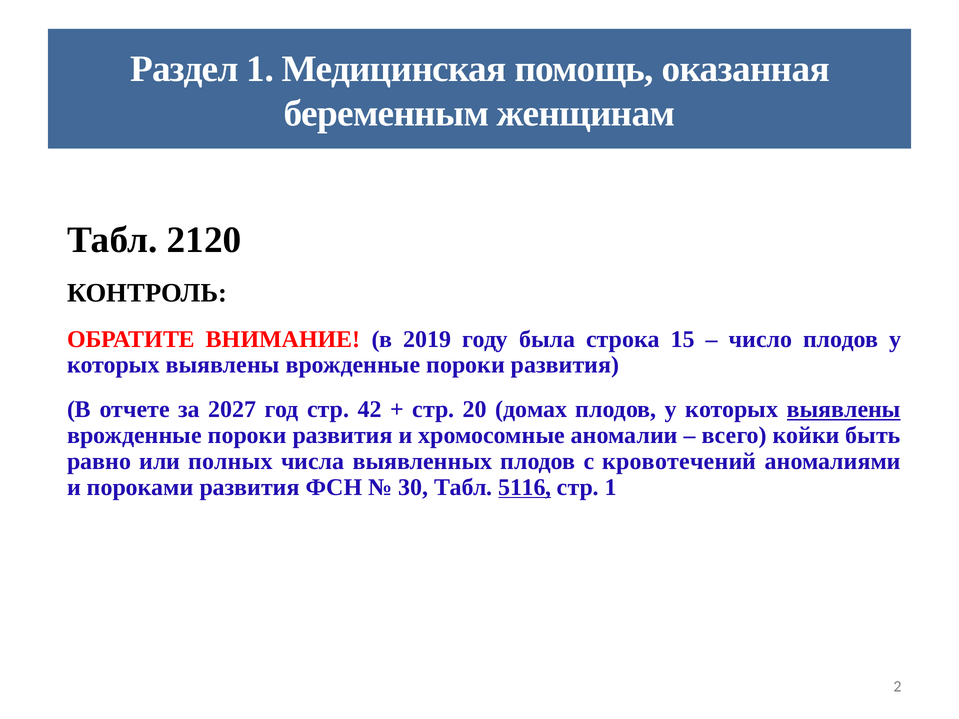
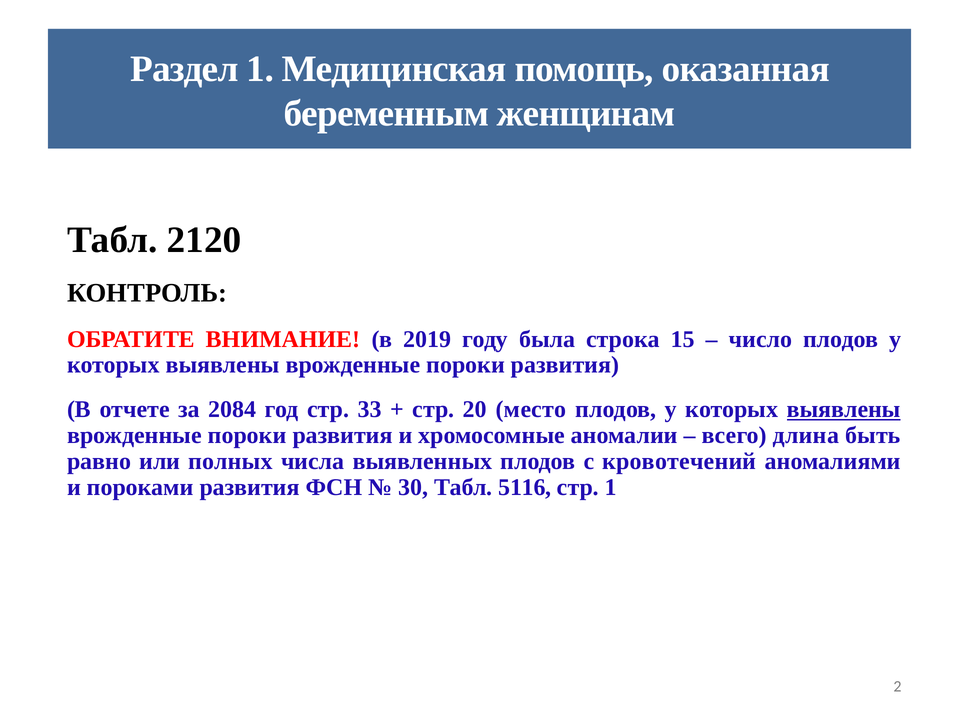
2027: 2027 -> 2084 (232, 410)
42: 42 -> 33 (370, 410)
домах: домах -> место (531, 410)
койки: койки -> длина (806, 436)
5116 underline: present -> none (525, 487)
